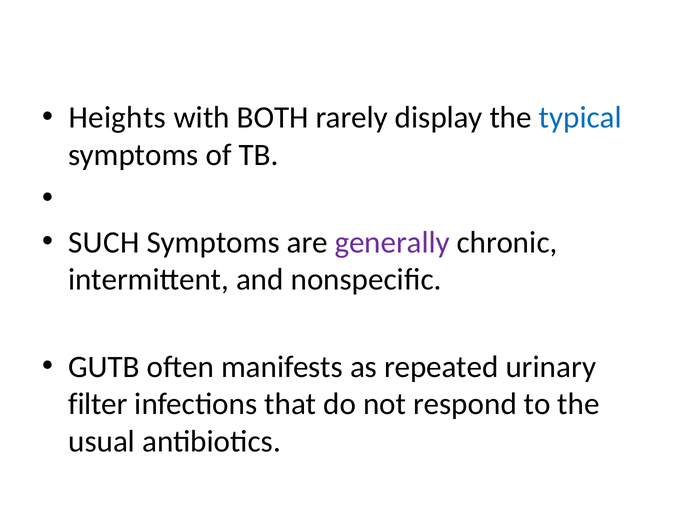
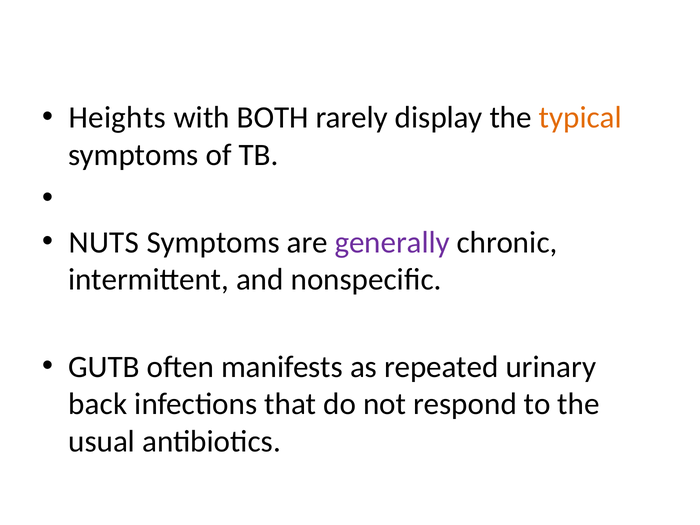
typical colour: blue -> orange (580, 118)
SUCH: SUCH -> NUTS (104, 242)
filter: filter -> back (98, 404)
